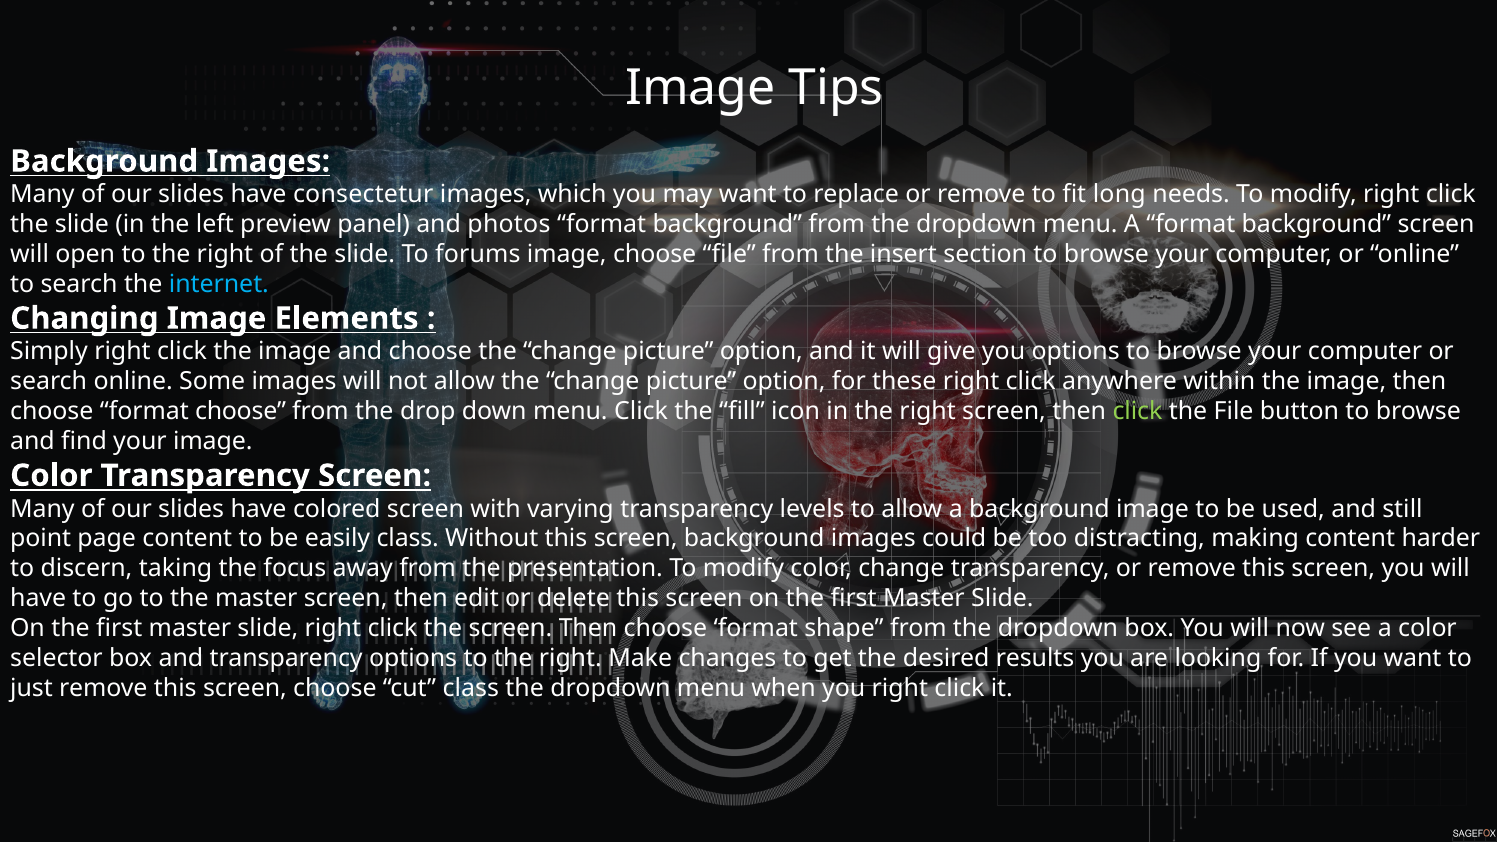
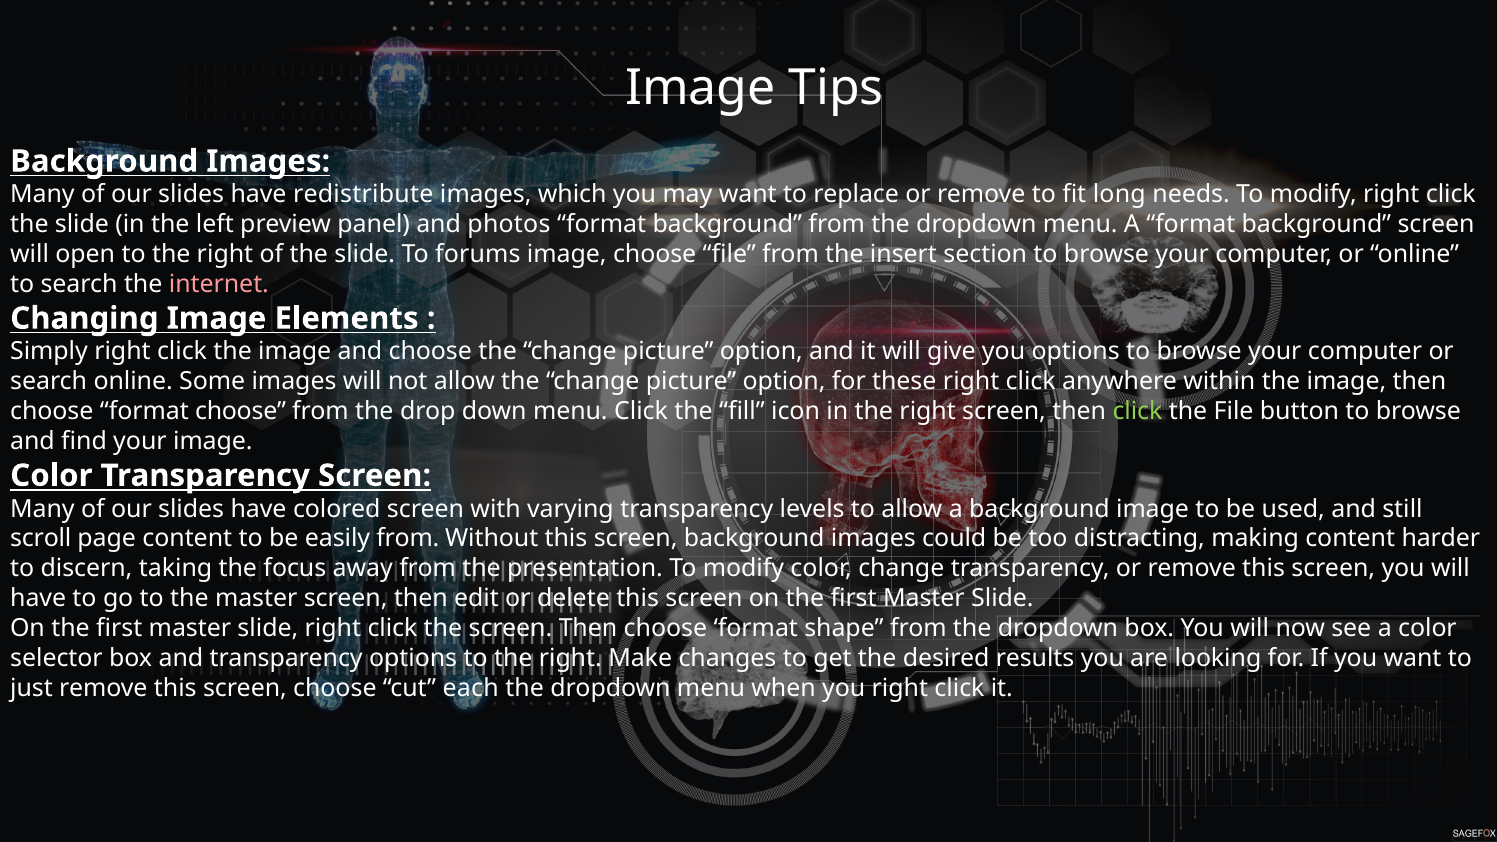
consectetur: consectetur -> redistribute (363, 195)
internet colour: light blue -> pink (219, 284)
point: point -> scroll (41, 539)
easily class: class -> from (408, 539)
cut class: class -> each (471, 688)
